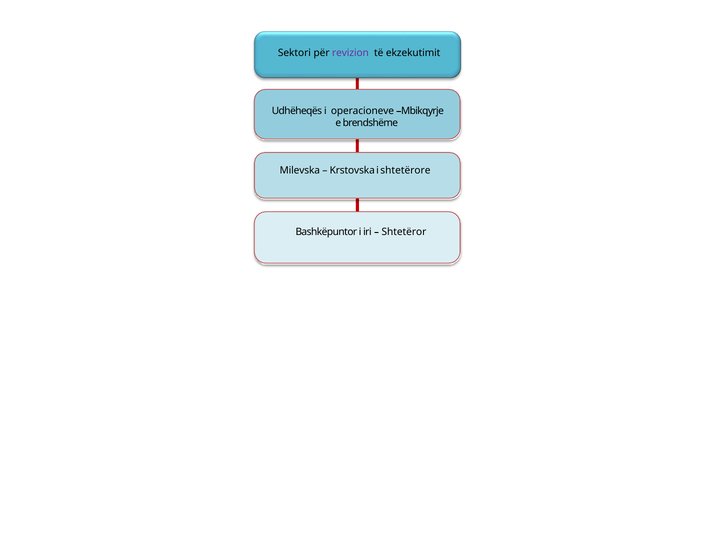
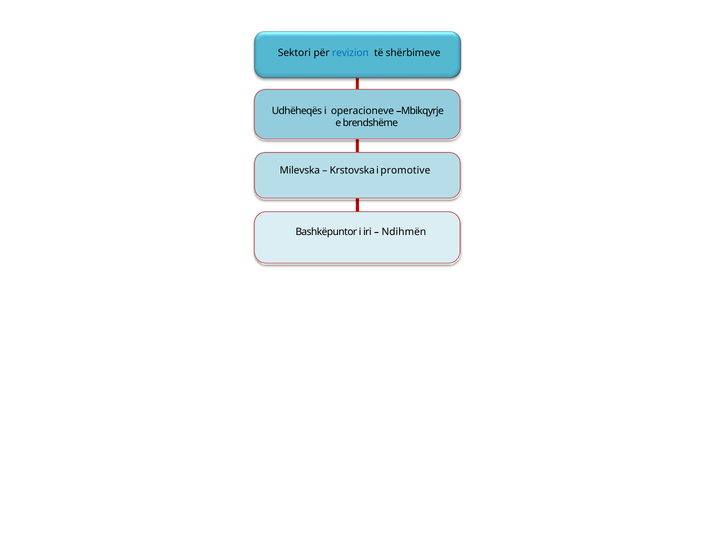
revizion colour: purple -> blue (350, 53)
ekzekutimit: ekzekutimit -> shërbimeve (413, 53)
shtetërore: shtetërore -> promotive (405, 170)
Shtetëror: Shtetëror -> Ndihmën (404, 232)
